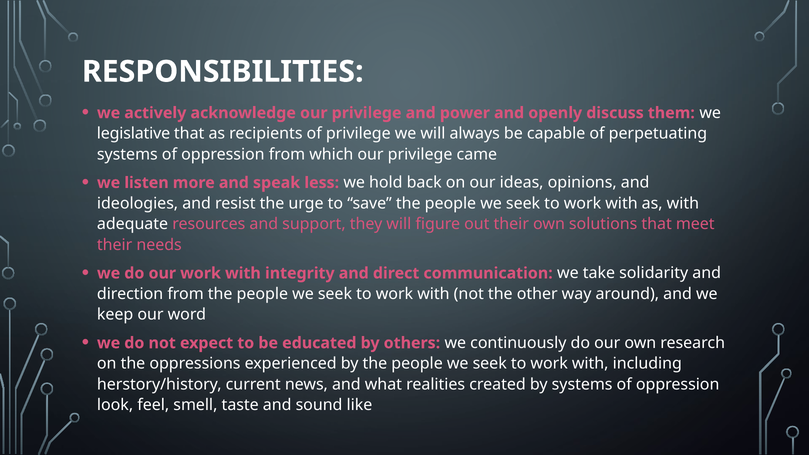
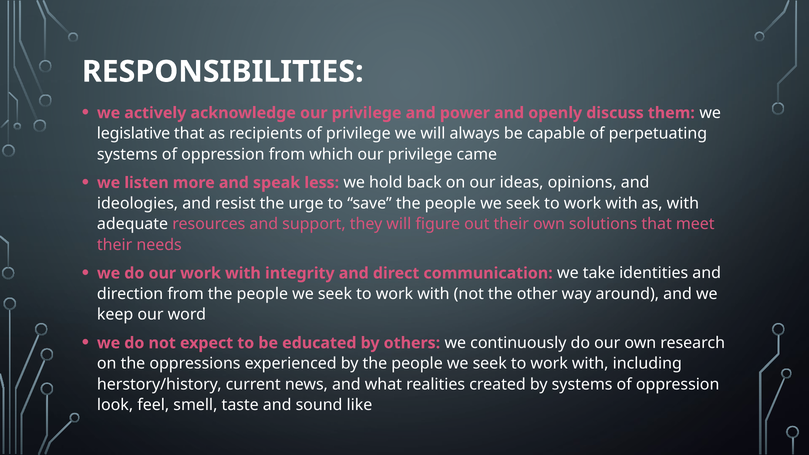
solidarity: solidarity -> identities (654, 273)
